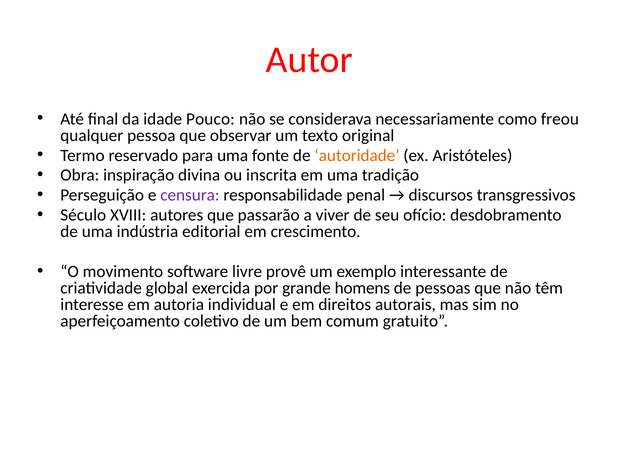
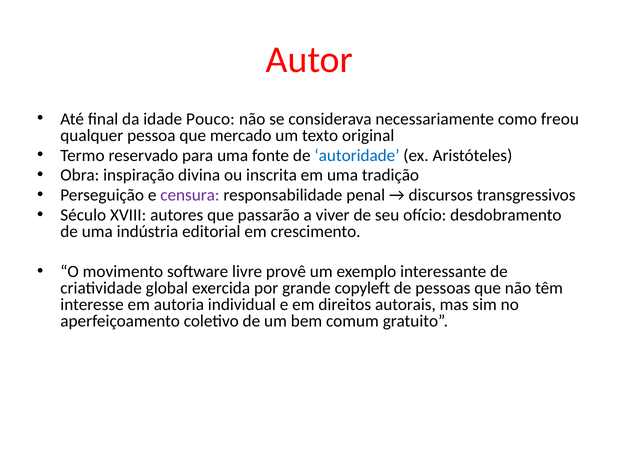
observar: observar -> mercado (241, 135)
autoridade colour: orange -> blue (357, 155)
homens: homens -> copyleft (362, 288)
